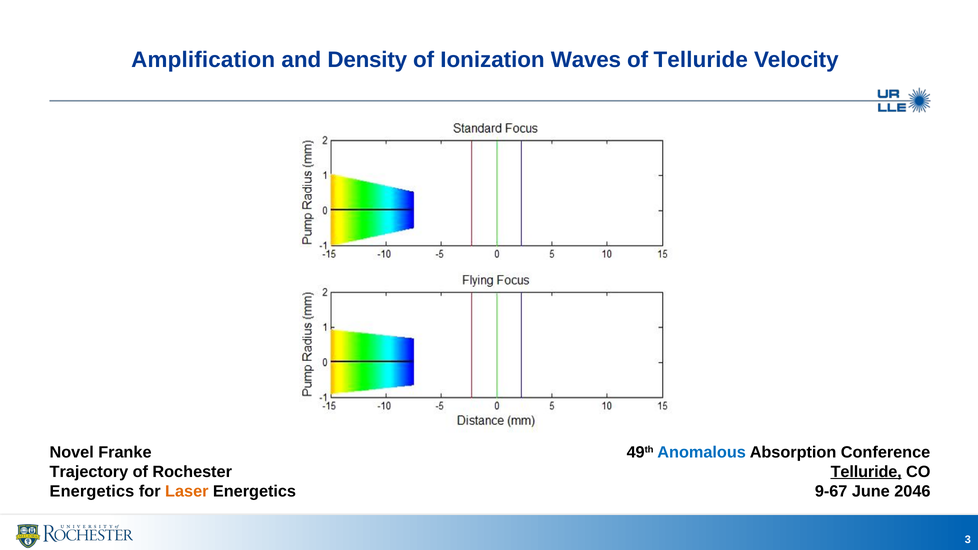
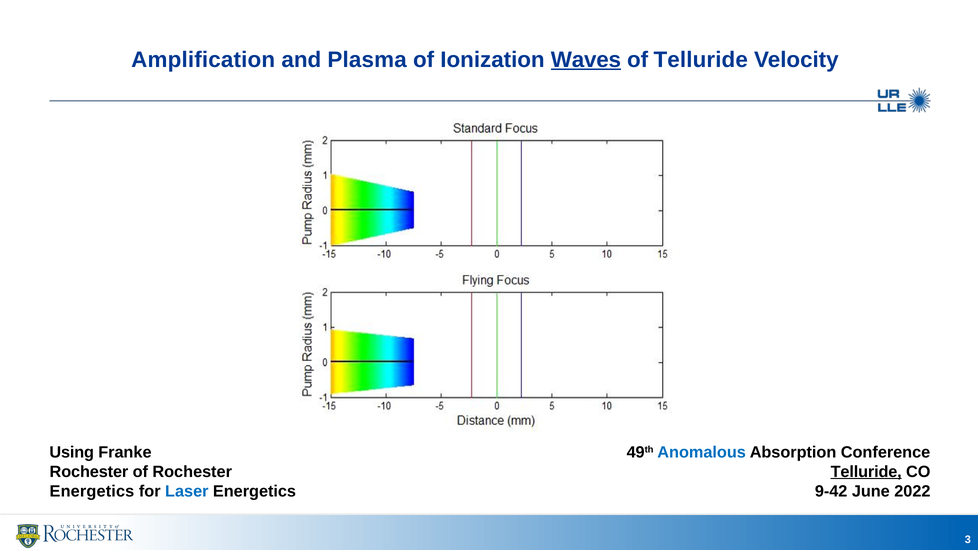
Density: Density -> Plasma (367, 60)
Waves underline: none -> present (586, 60)
Novel: Novel -> Using (72, 452)
Trajectory: Trajectory -> Rochester (89, 472)
Laser colour: orange -> blue (187, 492)
9-67: 9-67 -> 9-42 (831, 492)
2046: 2046 -> 2022 (912, 492)
